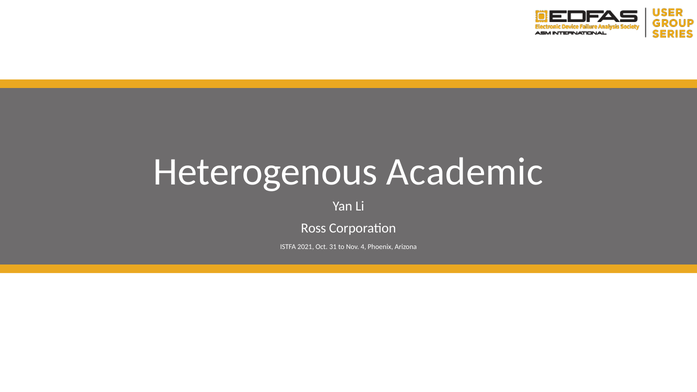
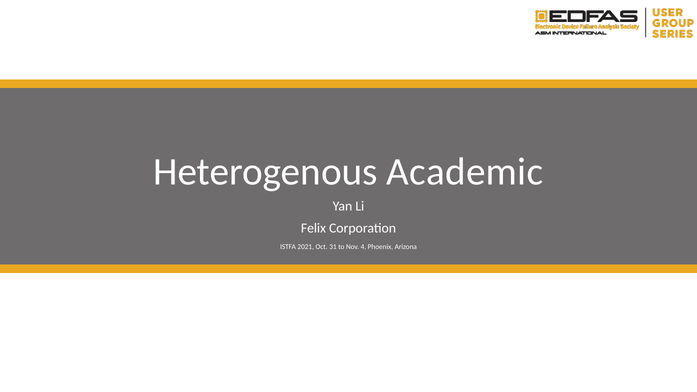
Ross: Ross -> Felix (313, 228)
